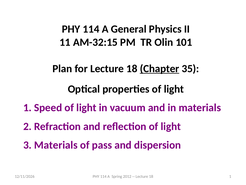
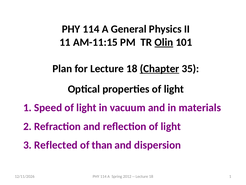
AM-32:15: AM-32:15 -> AM-11:15 (95, 42)
Olin underline: none -> present (164, 42)
Materials: Materials -> Reflected (56, 145)
pass: pass -> than (102, 145)
